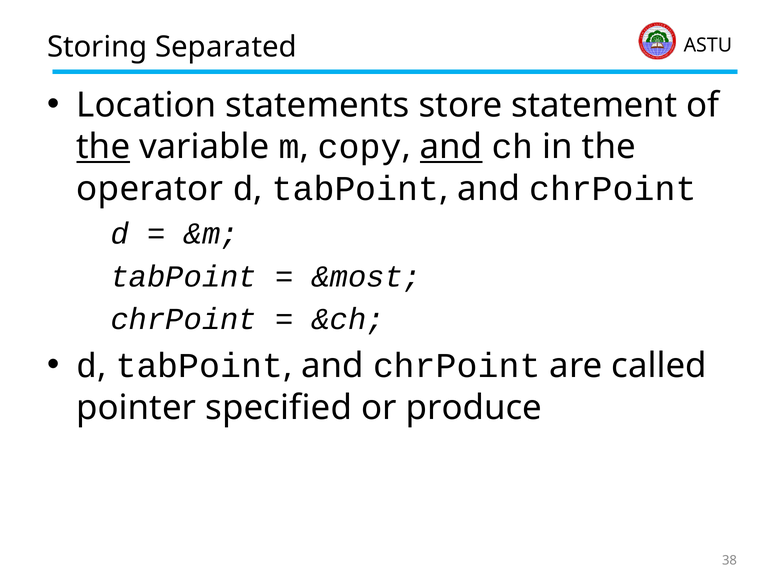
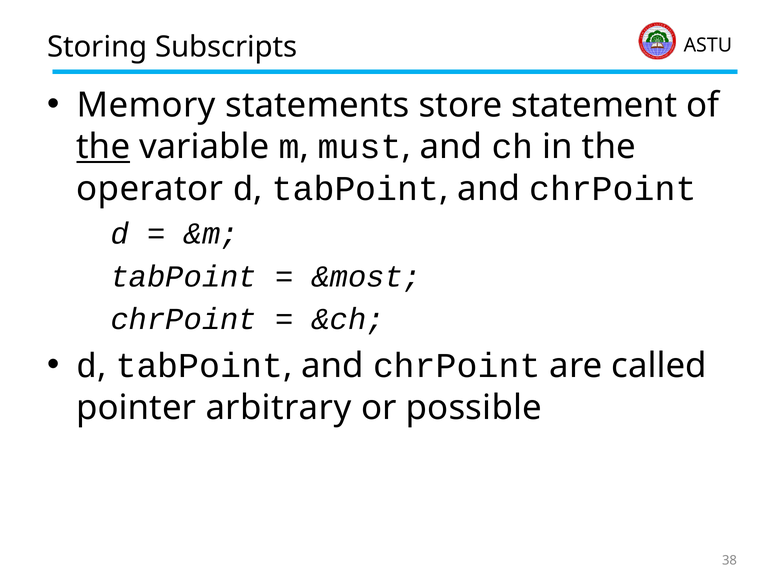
Separated: Separated -> Subscripts (226, 47)
Location: Location -> Memory (146, 105)
copy: copy -> must (360, 147)
and underline: present -> none (451, 147)
specified: specified -> arbitrary (278, 408)
produce: produce -> possible (474, 408)
